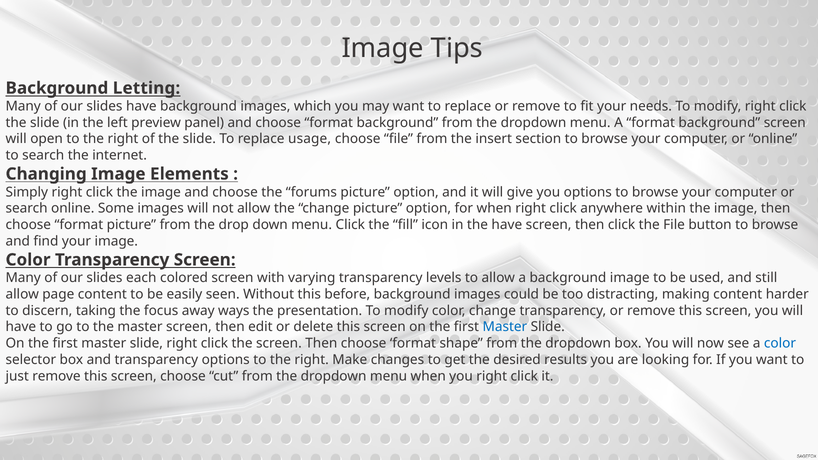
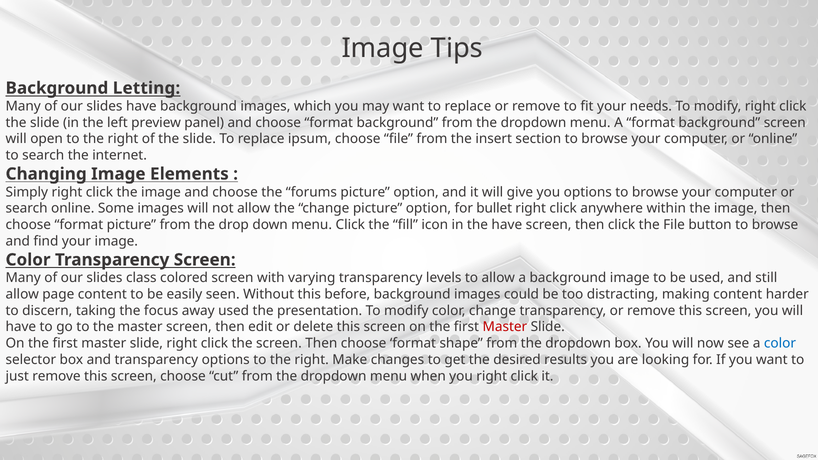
usage: usage -> ipsum (310, 139)
for when: when -> bullet (494, 209)
each: each -> class (141, 278)
away ways: ways -> used (234, 311)
Master colour: blue -> red (505, 327)
